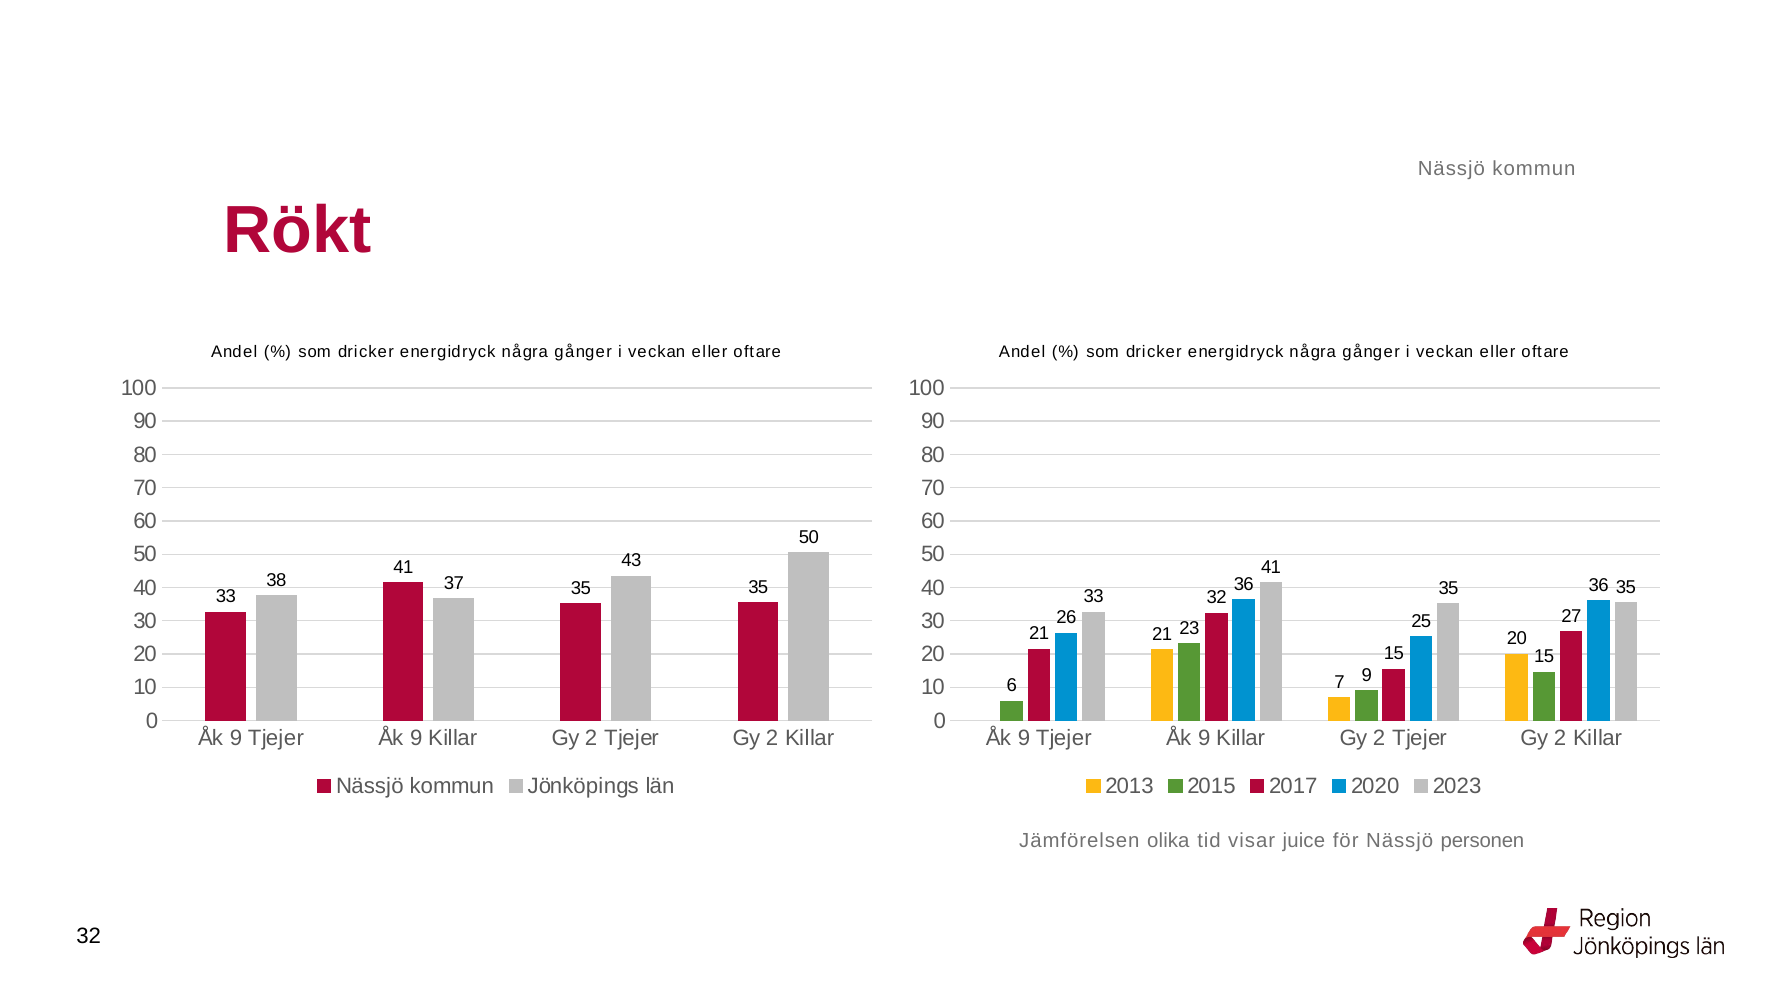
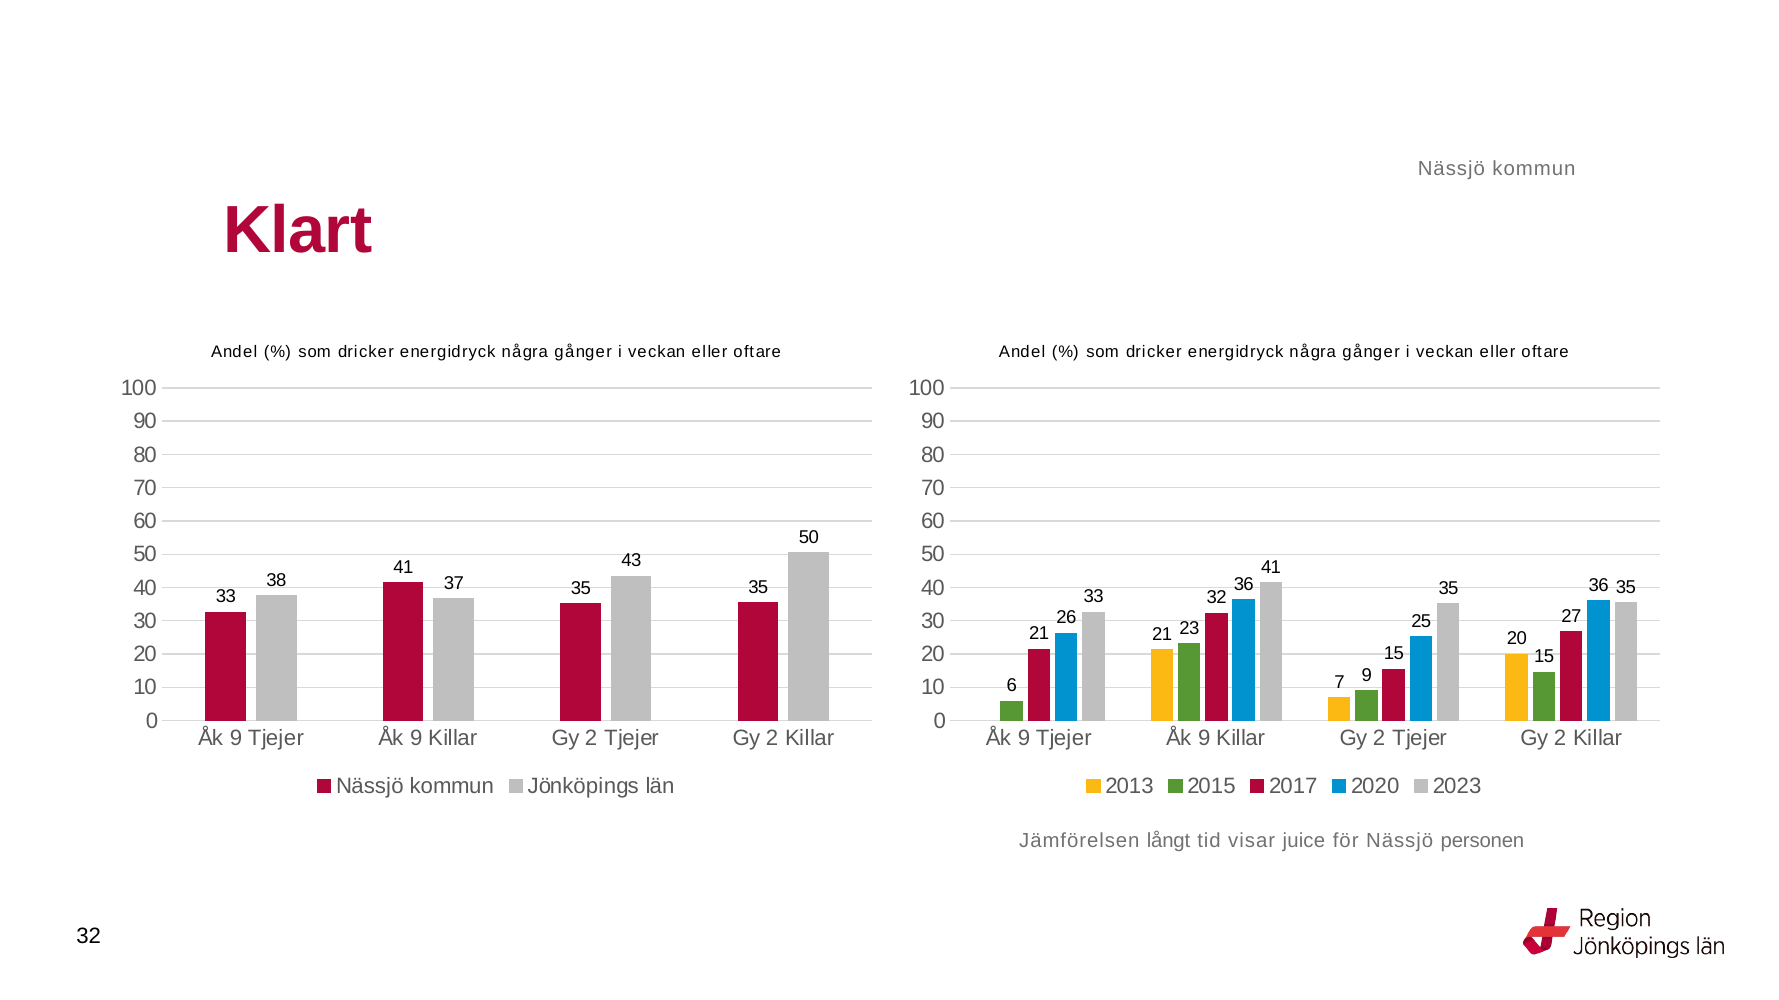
Rökt: Rökt -> Klart (298, 230)
olika: olika -> långt (1169, 841)
